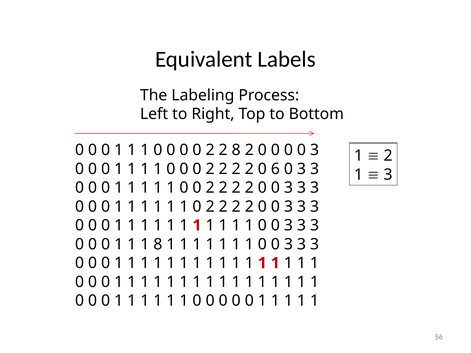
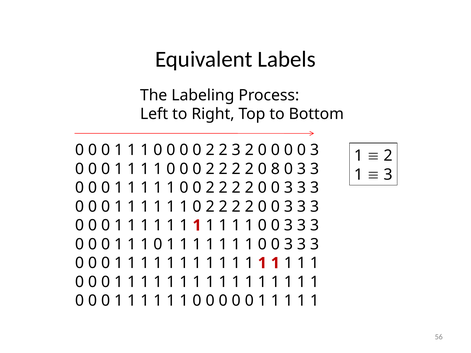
2 8: 8 -> 3 (236, 150)
6: 6 -> 8 (275, 169)
8: 8 -> 0 (158, 244)
